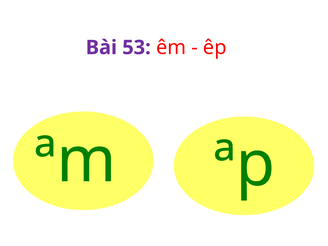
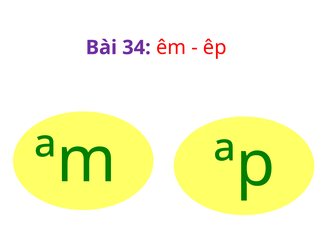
53: 53 -> 34 (136, 48)
